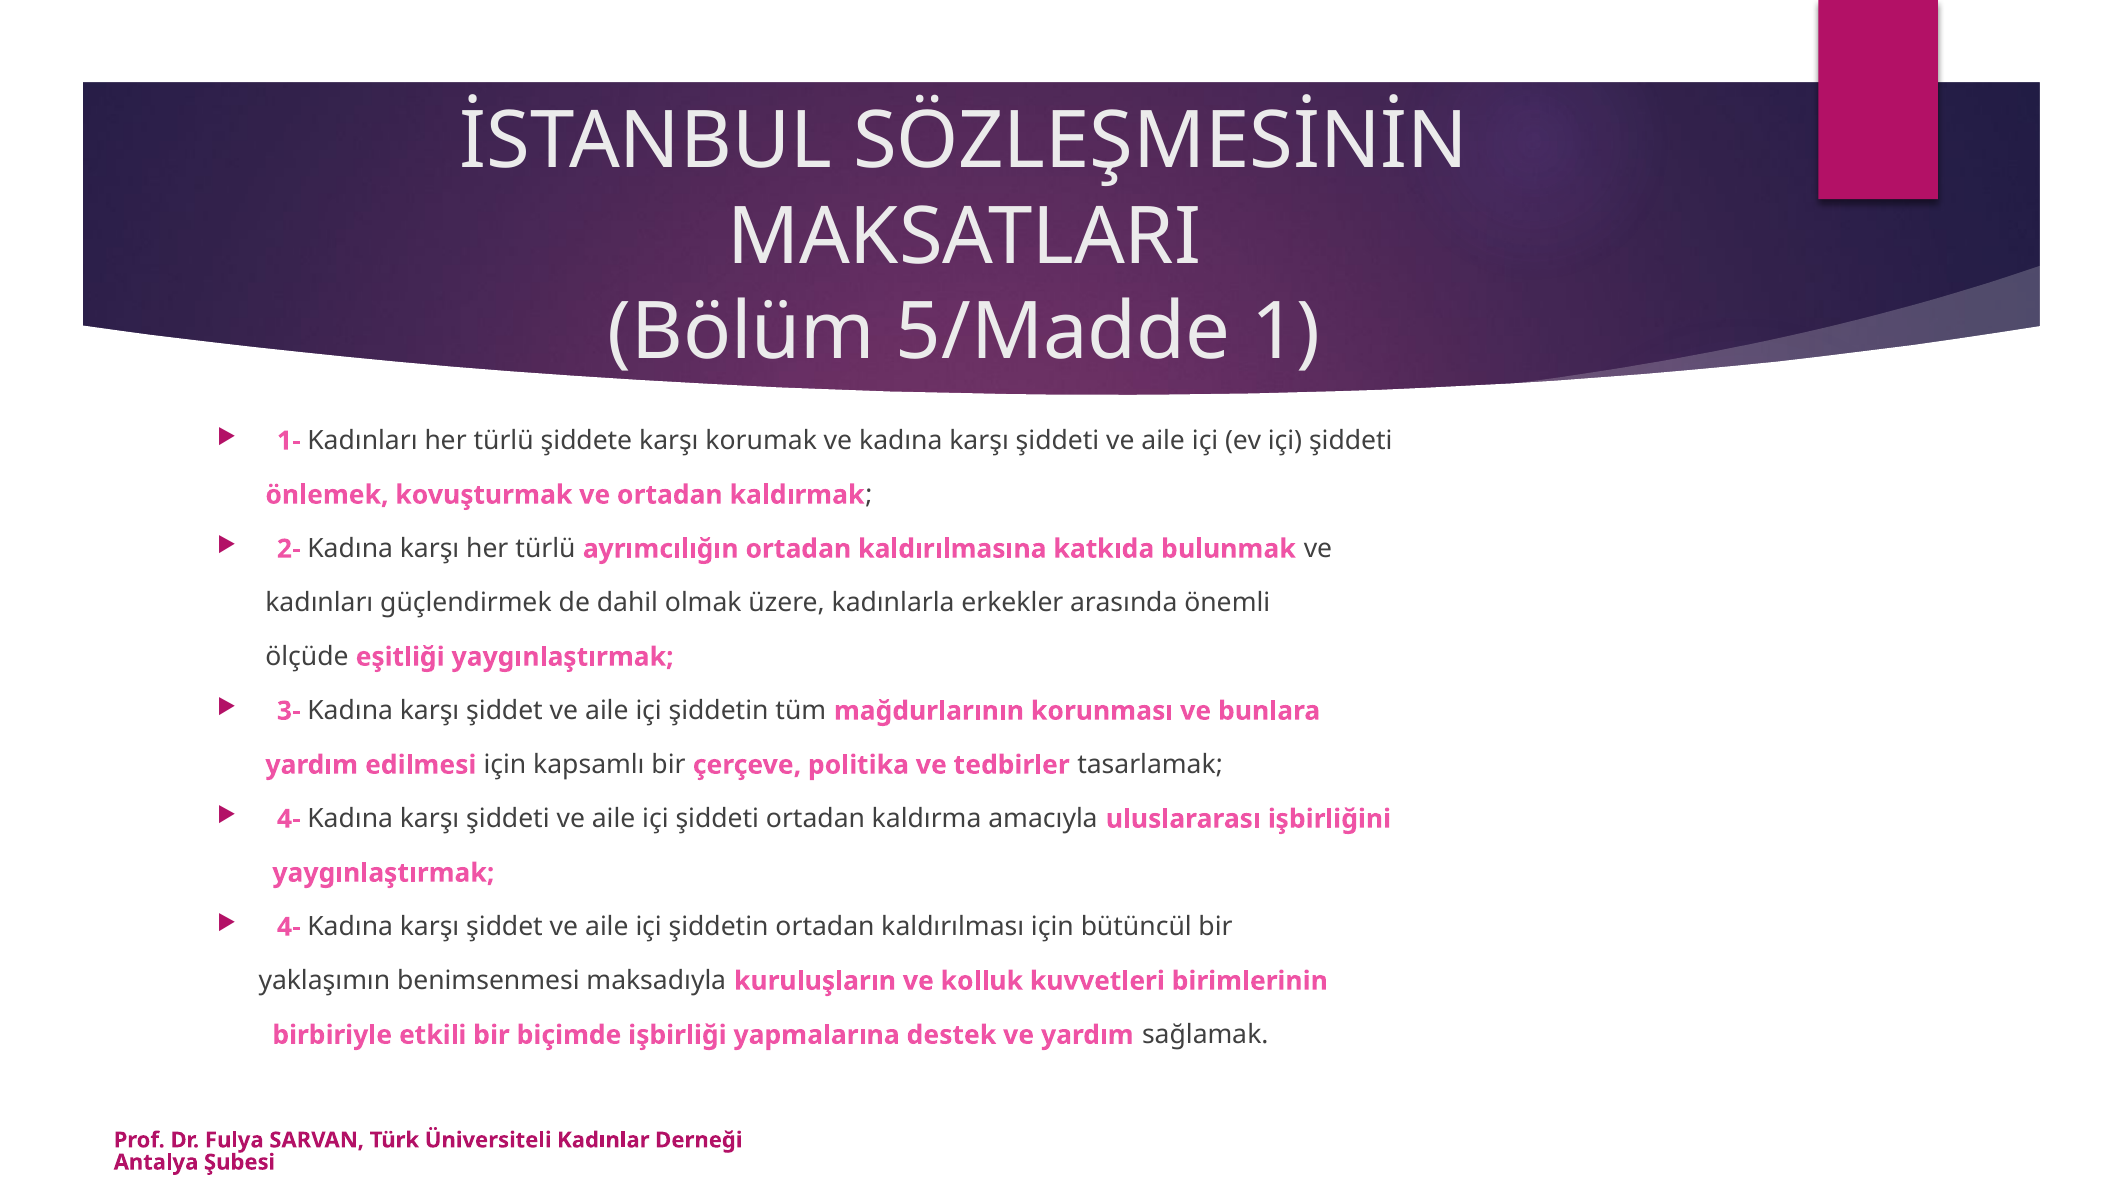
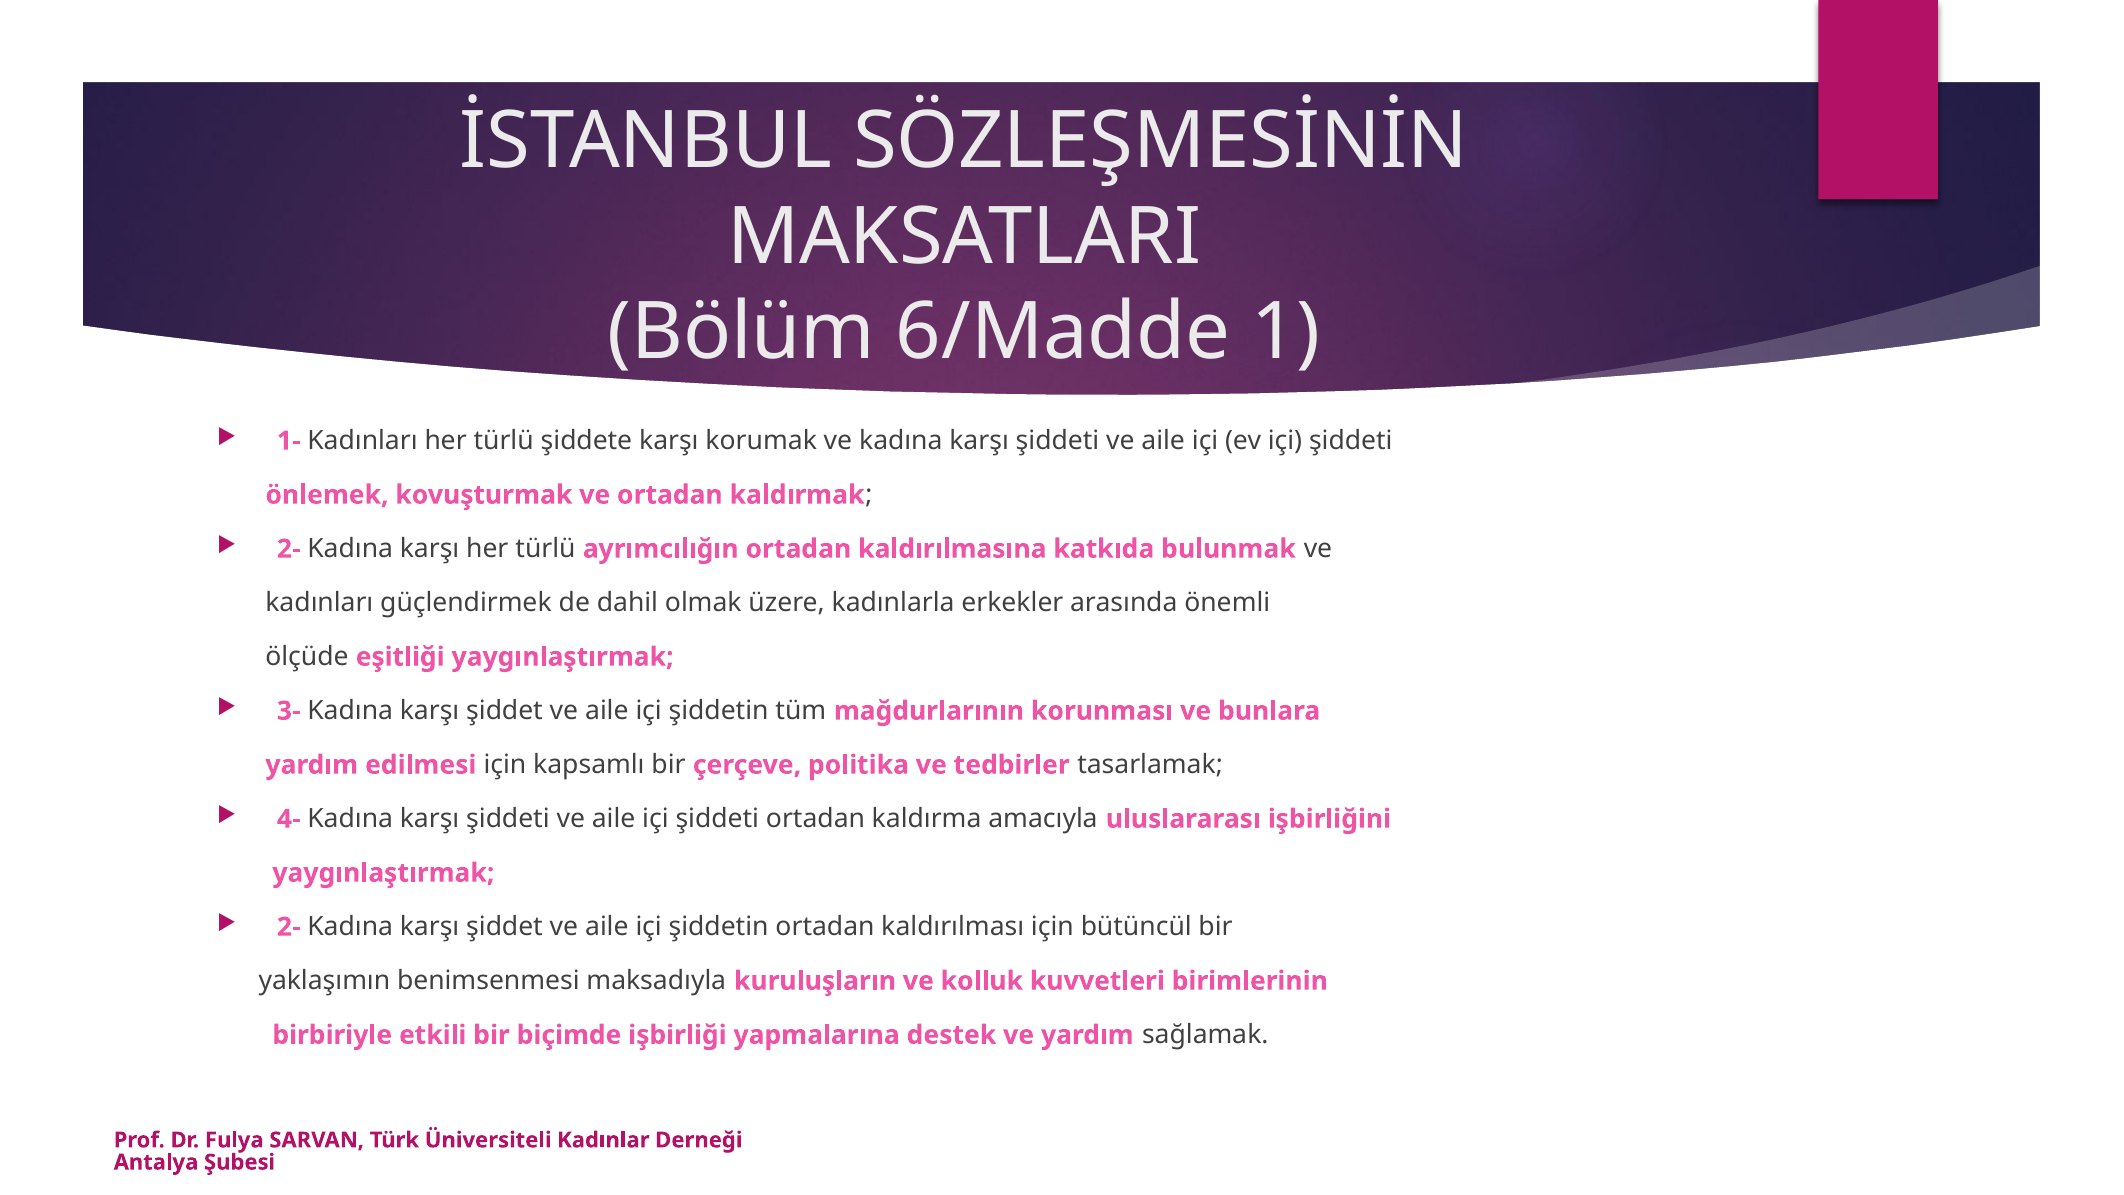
5/Madde: 5/Madde -> 6/Madde (1063, 332)
4-: 4- -> 2- (289, 927)
